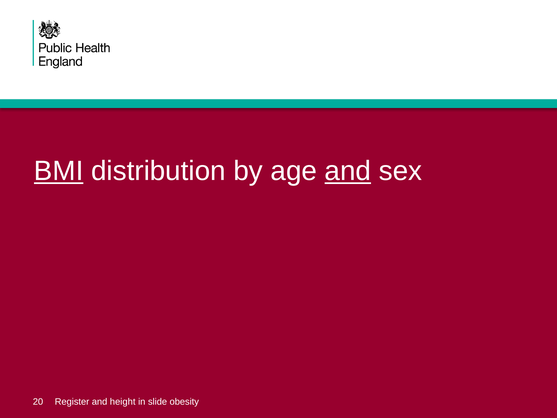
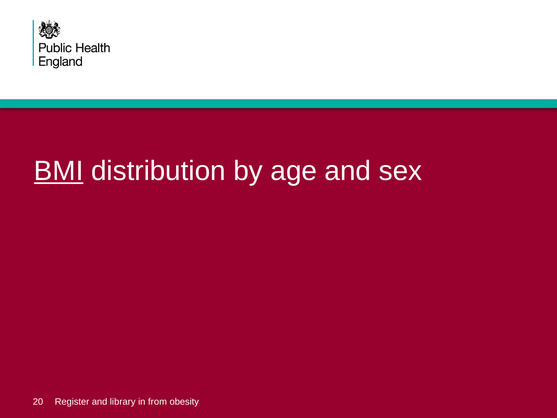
and underline: present -> none (348, 171)
height: height -> library (123, 402)
slide: slide -> from (157, 402)
